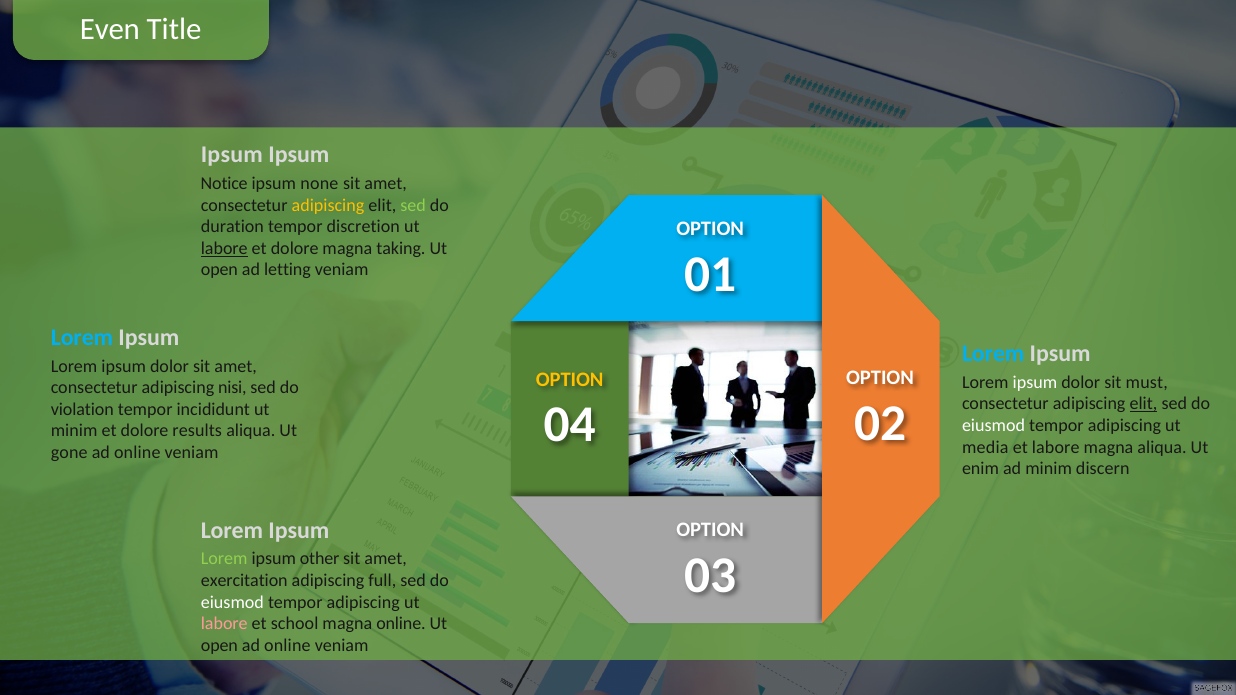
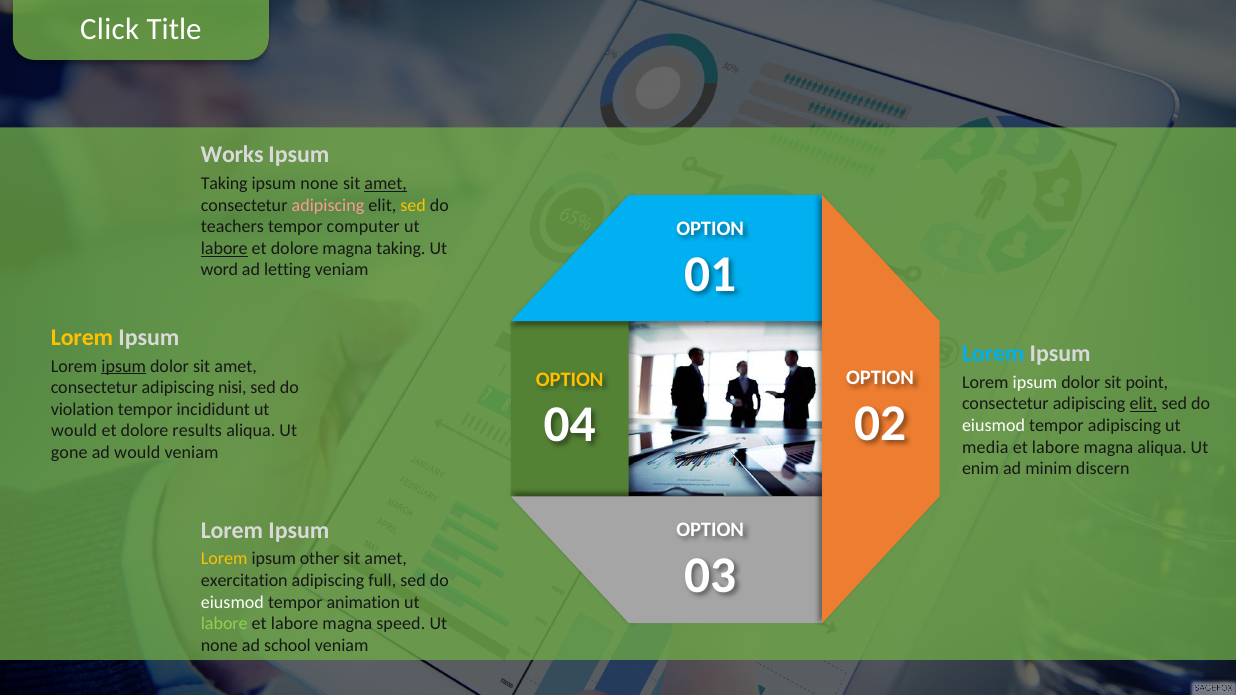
Even: Even -> Click (110, 29)
Ipsum: Ipsum -> Works (232, 155)
Notice: Notice -> Taking (224, 183)
amet underline: none -> present (386, 183)
adipiscing colour: yellow -> pink (328, 205)
sed colour: light green -> yellow (413, 205)
duration: duration -> teachers (232, 227)
discretion: discretion -> computer (363, 227)
open: open -> word (219, 270)
Lorem colour: light blue -> yellow (82, 338)
ipsum underline: none -> present (124, 366)
must: must -> point (1147, 382)
minim: minim -> would (74, 431)
online: online -> would (137, 453)
Lorem colour: light green -> yellow (224, 559)
adipiscing: adipiscing -> animation (363, 602)
labore colour: pink -> light green (224, 624)
school: school -> labore (295, 624)
magna online: online -> speed (401, 624)
open: open -> none (219, 646)
online: online -> school (288, 646)
